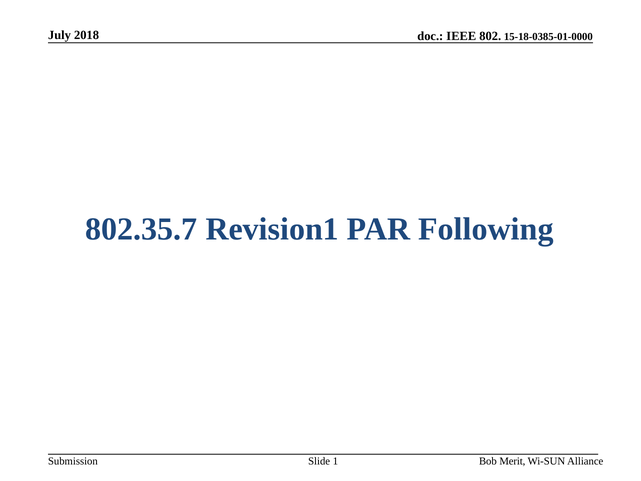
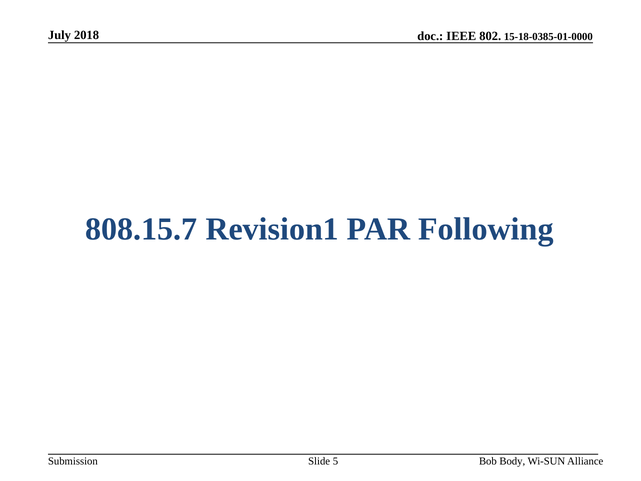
802.35.7: 802.35.7 -> 808.15.7 (141, 229)
1: 1 -> 5 (335, 461)
Merit: Merit -> Body (512, 461)
